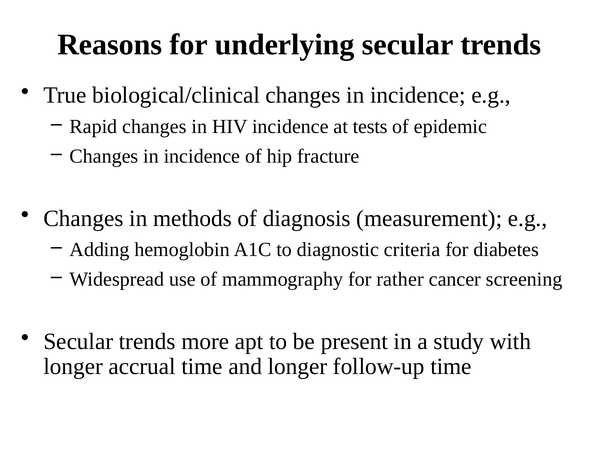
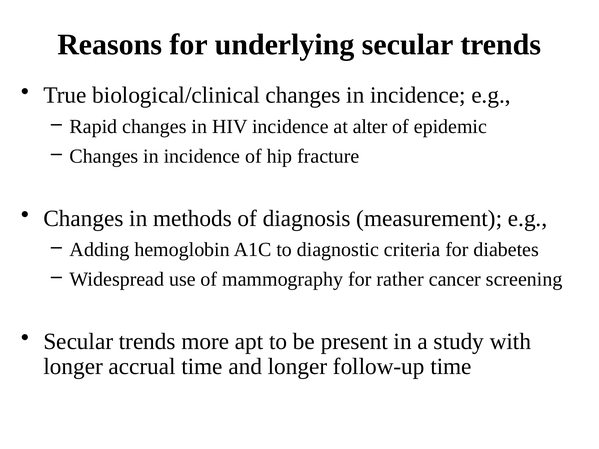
tests: tests -> alter (370, 127)
